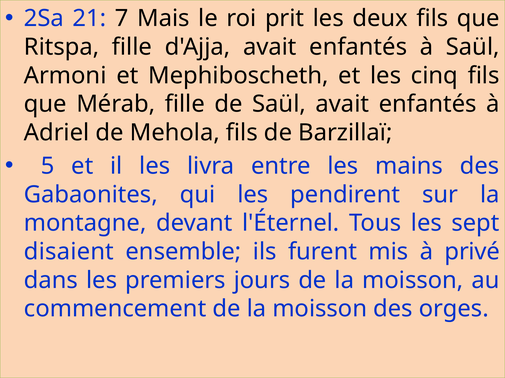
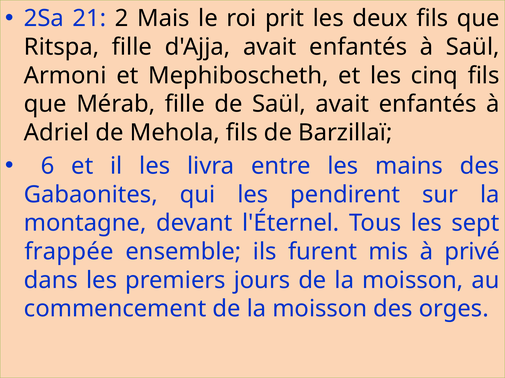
7: 7 -> 2 (122, 18)
5: 5 -> 6 (48, 166)
disaient: disaient -> frappée (69, 252)
